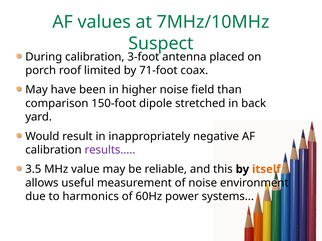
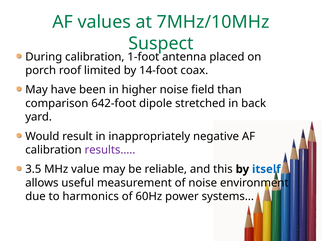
3-foot: 3-foot -> 1-foot (143, 57)
71-foot: 71-foot -> 14-foot (158, 71)
150-foot: 150-foot -> 642-foot (114, 104)
itself colour: orange -> blue (266, 170)
